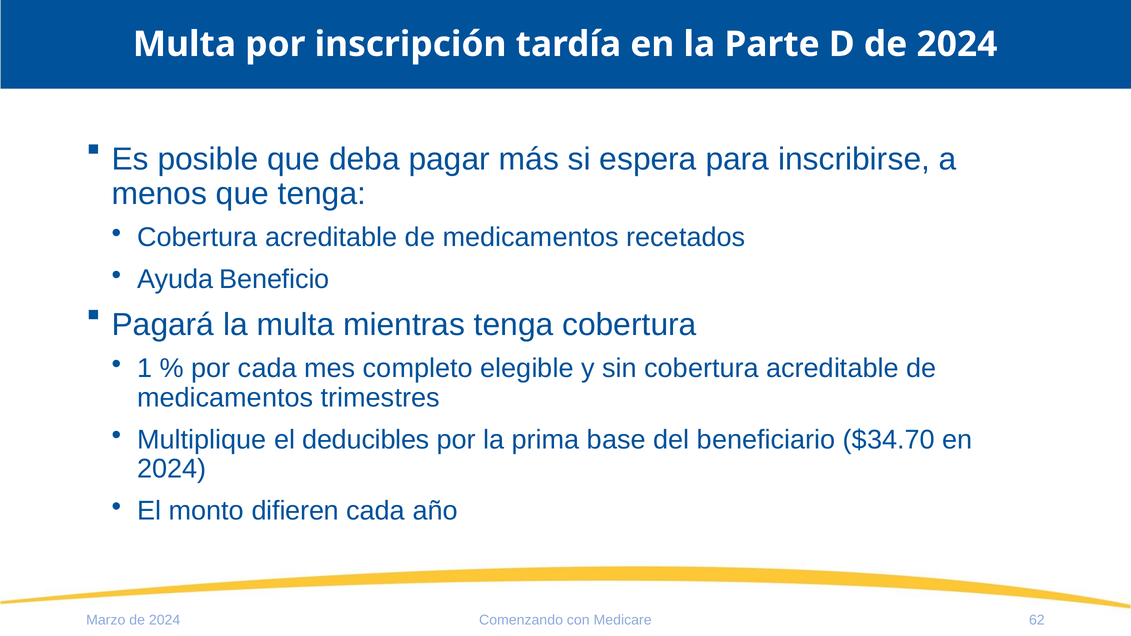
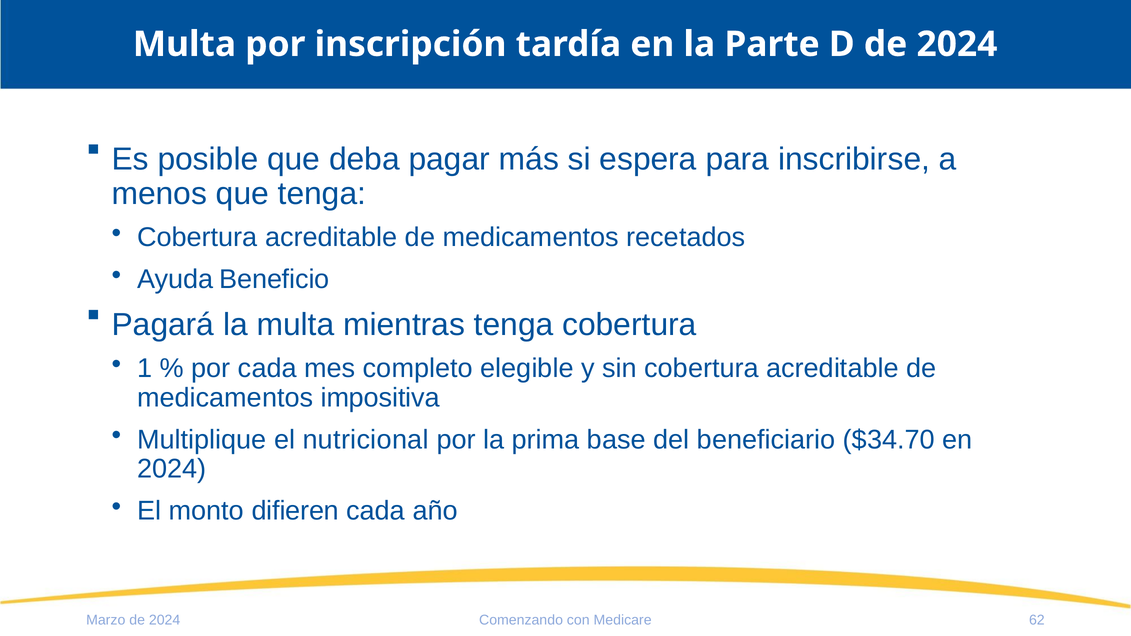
trimestres: trimestres -> impositiva (380, 398)
deducibles: deducibles -> nutricional (366, 440)
